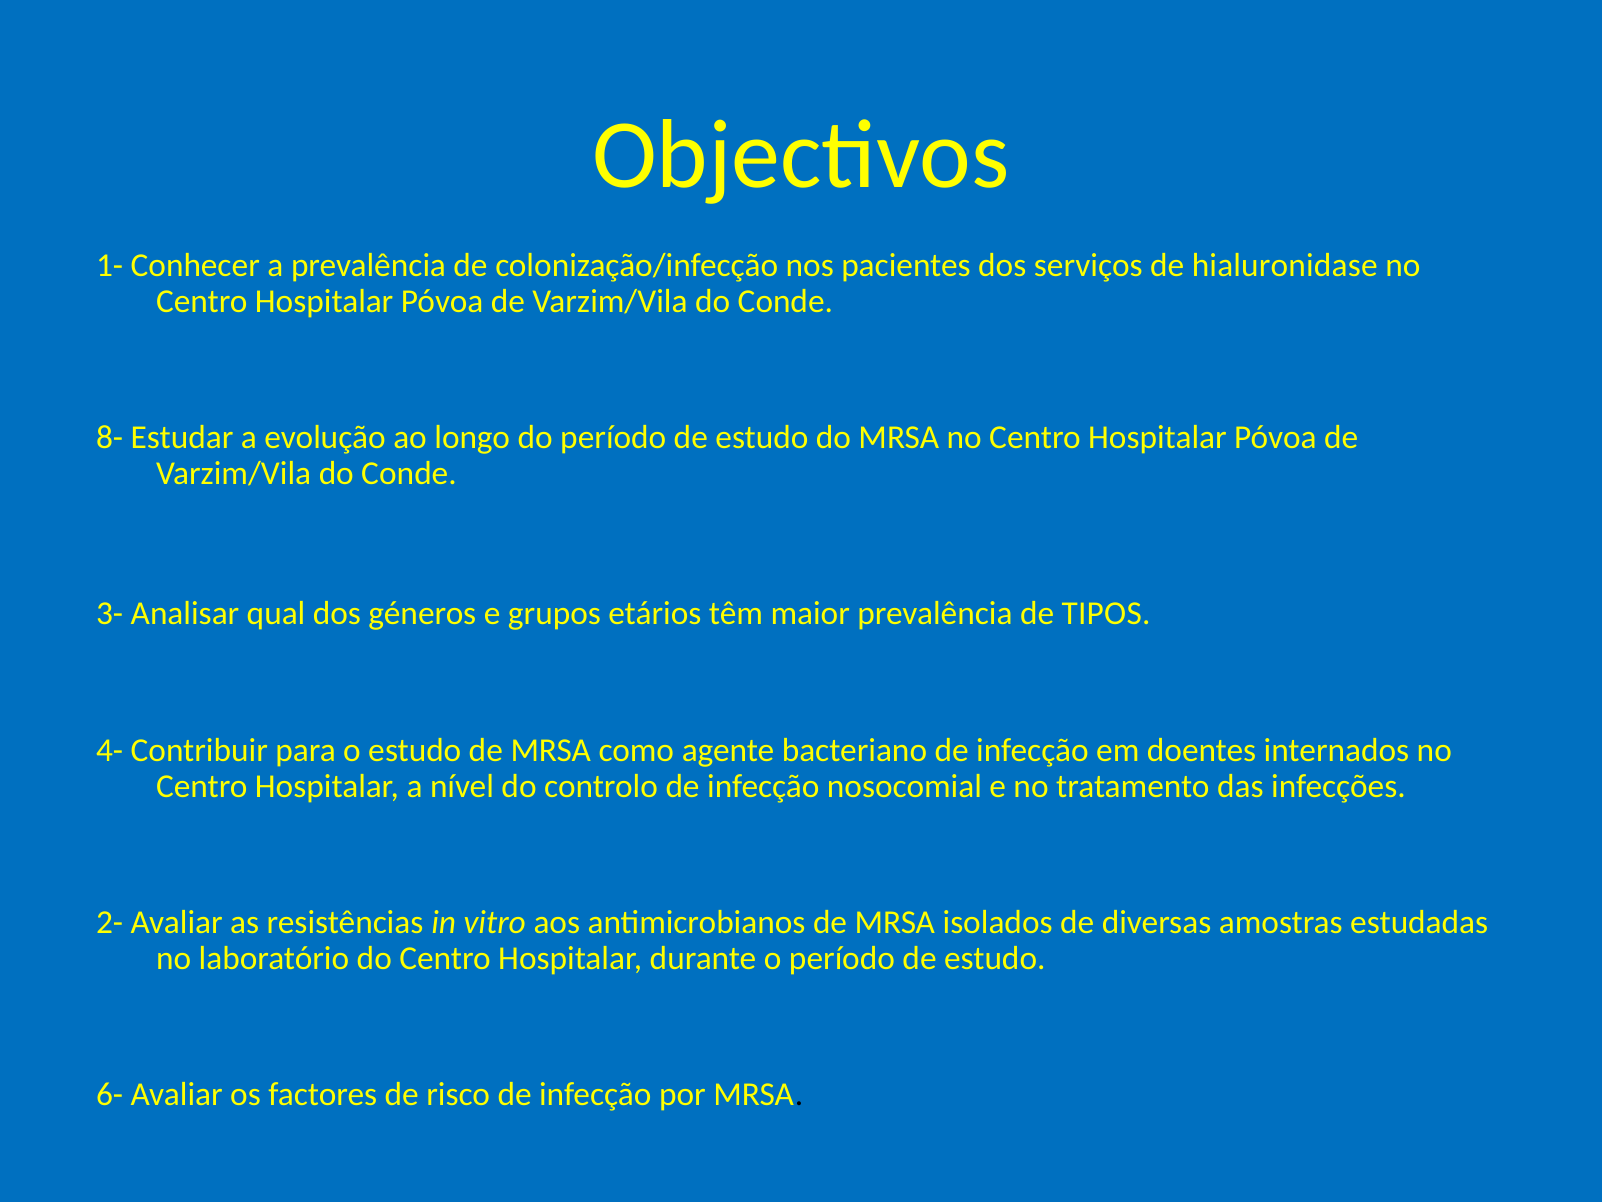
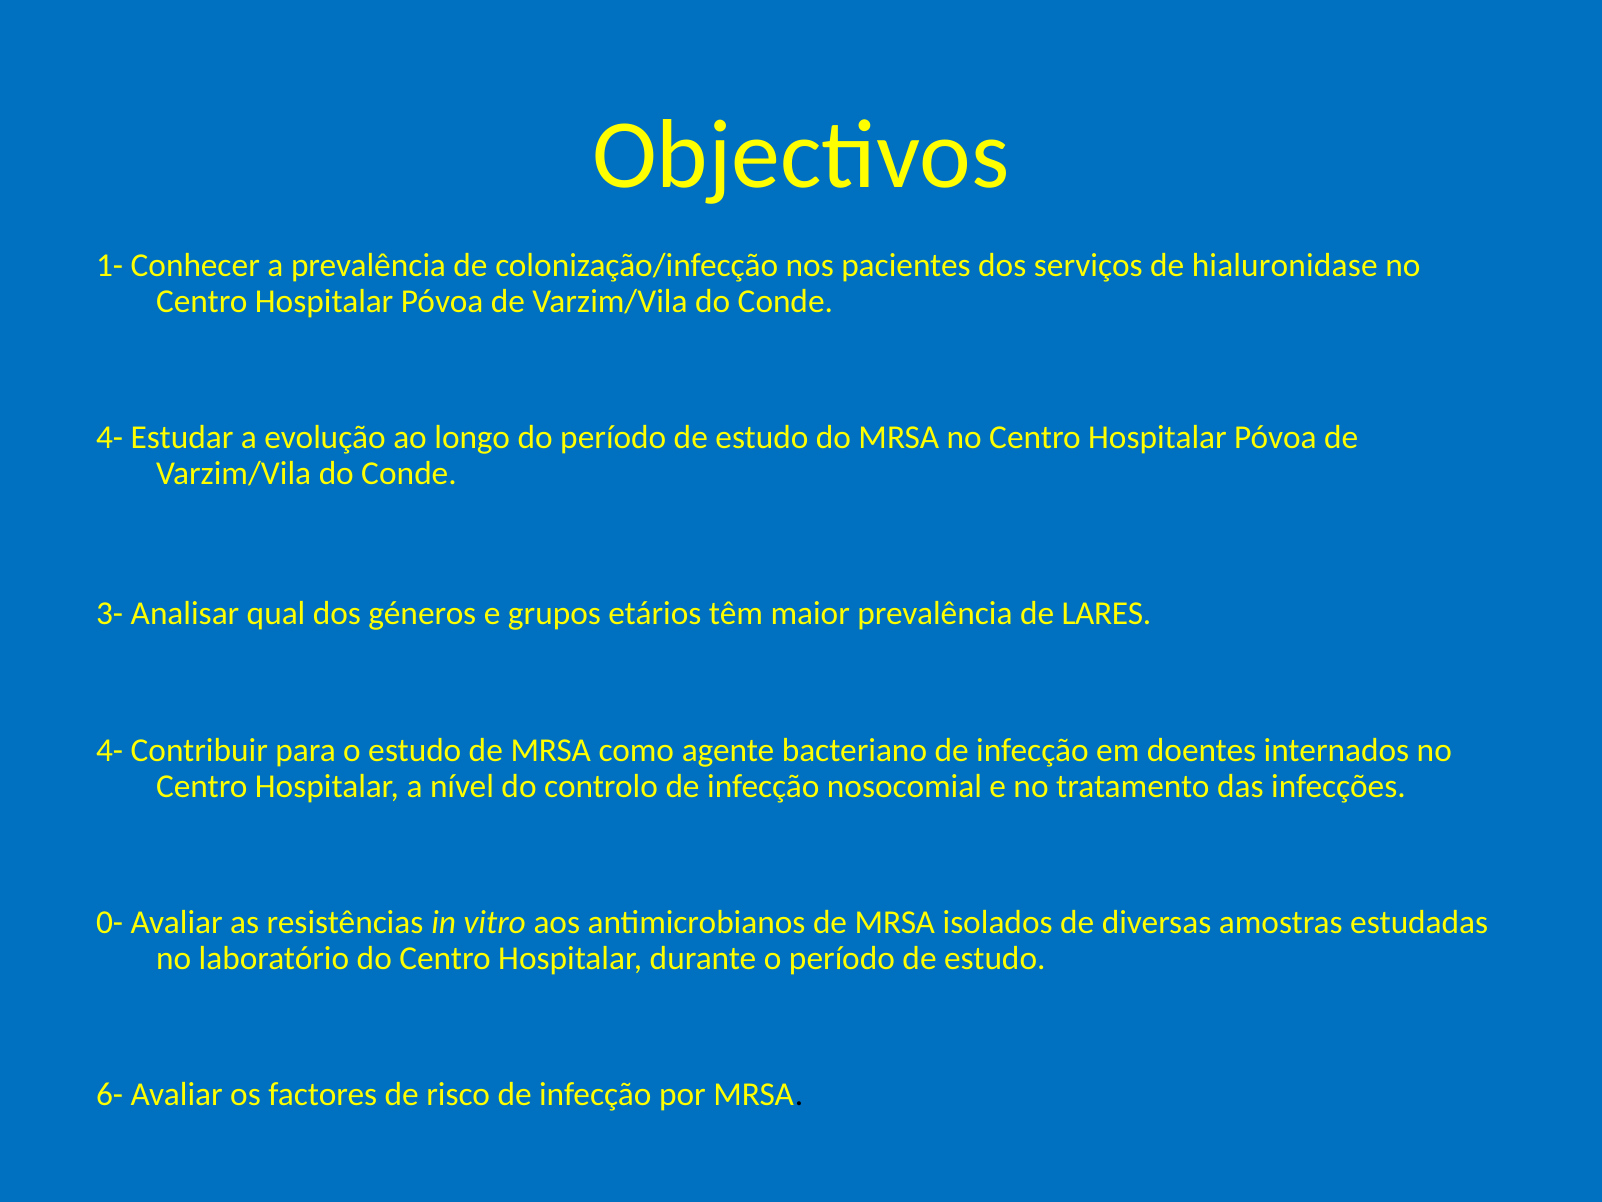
8-: 8- -> 4- (110, 438)
TIPOS: TIPOS -> LARES (1106, 614)
2-: 2- -> 0- (110, 922)
